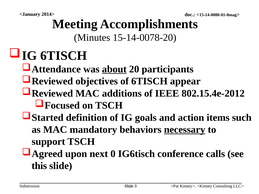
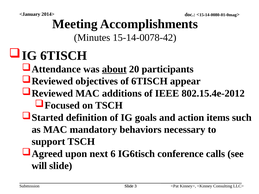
15-14-0078-20: 15-14-0078-20 -> 15-14-0078-42 (145, 38)
necessary underline: present -> none (185, 130)
0: 0 -> 6 (113, 154)
this: this -> will (39, 166)
